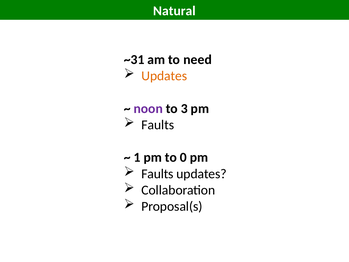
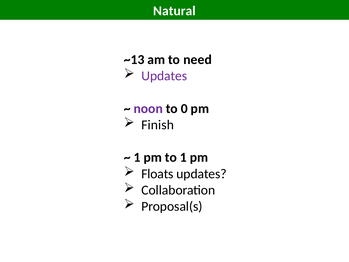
~31: ~31 -> ~13 (134, 60)
Updates colour: orange -> purple (164, 76)
3: 3 -> 0 (184, 108)
Faults: Faults -> Finish (158, 125)
to 0: 0 -> 1 (183, 157)
Faults: Faults -> Floats (157, 174)
